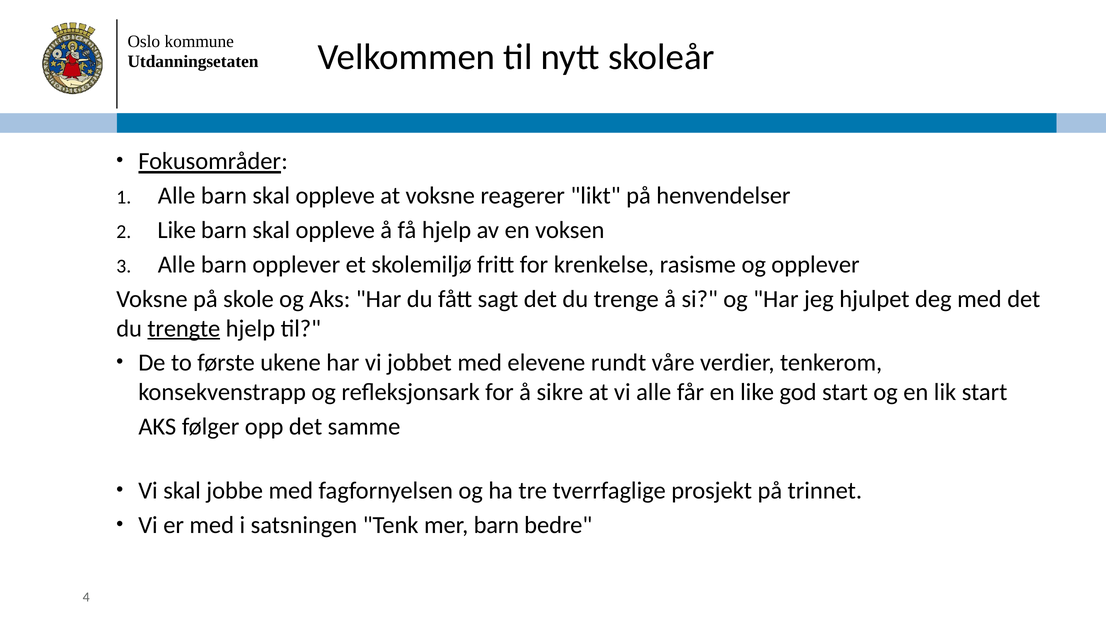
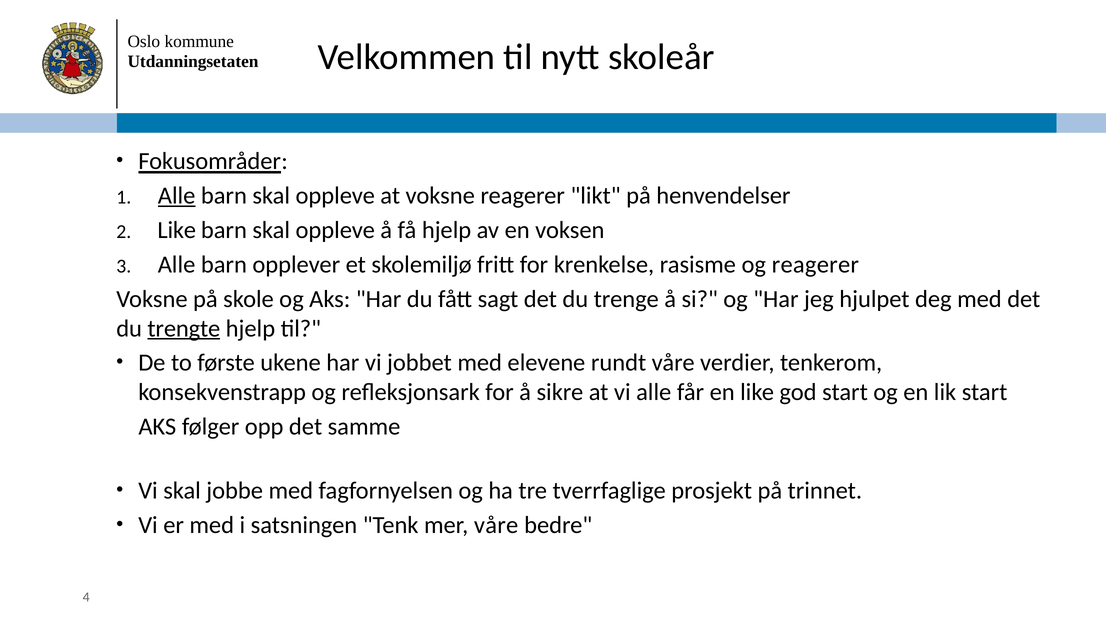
Alle underline: none -> present (177, 196)
og opplever: opplever -> reagerer (815, 265)
mer barn: barn -> våre (496, 525)
